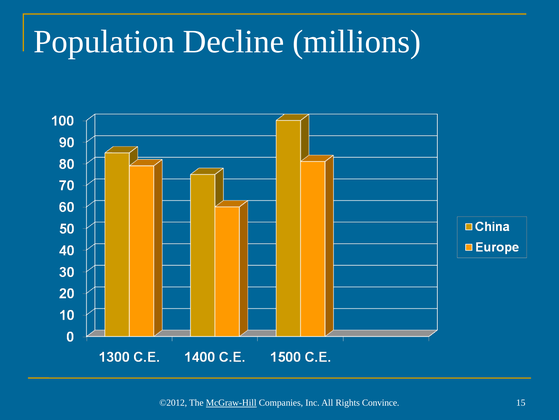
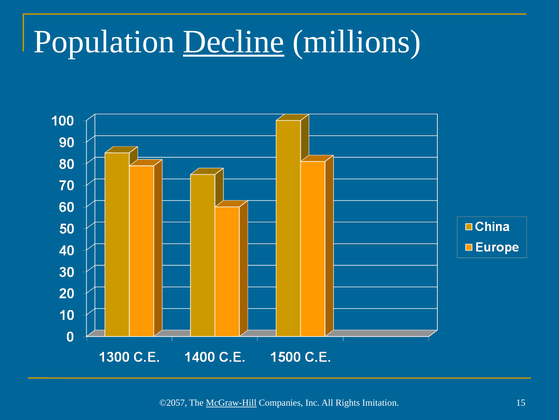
Decline underline: none -> present (234, 42)
©2012: ©2012 -> ©2057 (173, 402)
Convince: Convince -> Imitation (381, 402)
